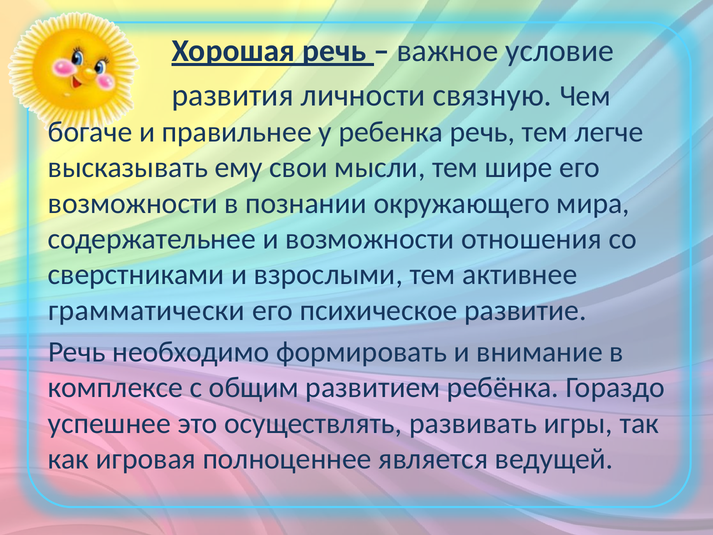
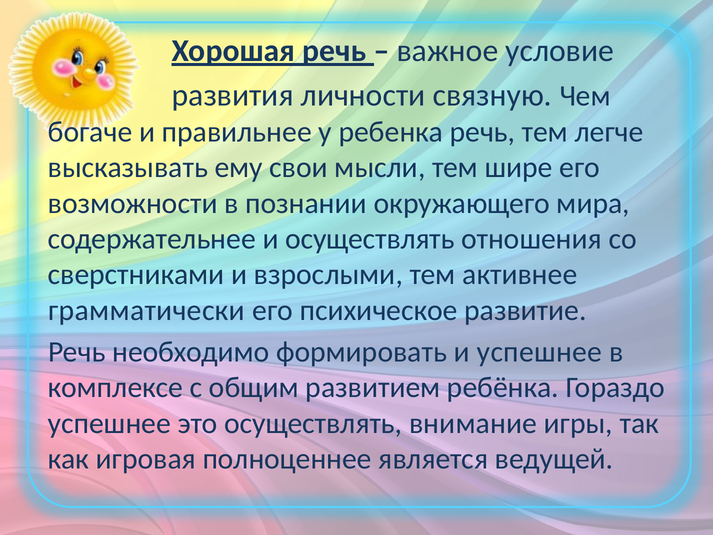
и возможности: возможности -> осуществлять (370, 239)
и внимание: внимание -> успешнее (539, 352)
развивать: развивать -> внимание (473, 423)
